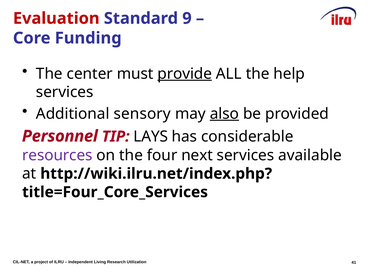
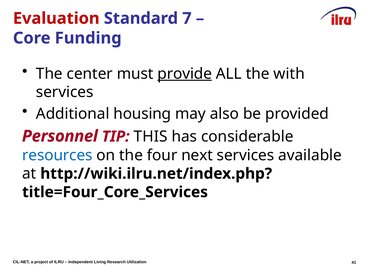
9: 9 -> 7 (187, 18)
help: help -> with (289, 74)
sensory: sensory -> housing (142, 114)
also underline: present -> none (224, 114)
LAYS: LAYS -> THIS (151, 136)
resources colour: purple -> blue (57, 155)
